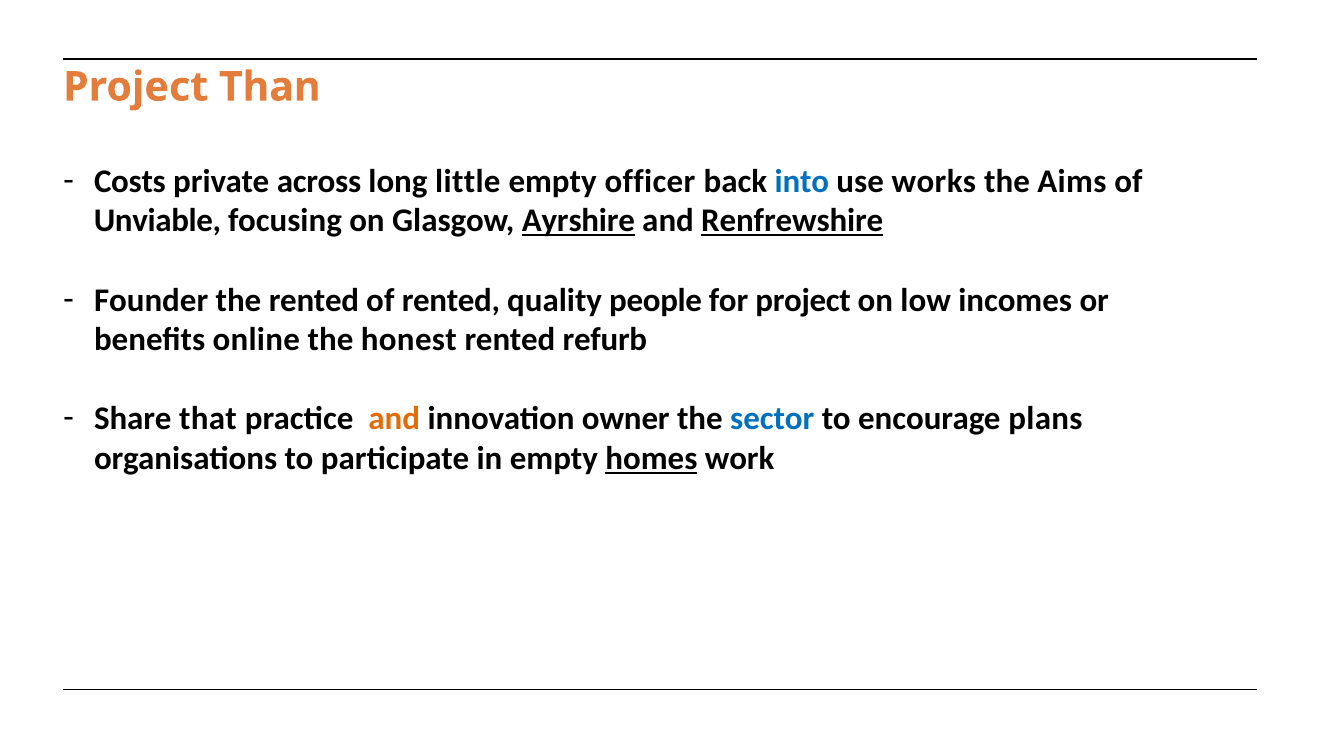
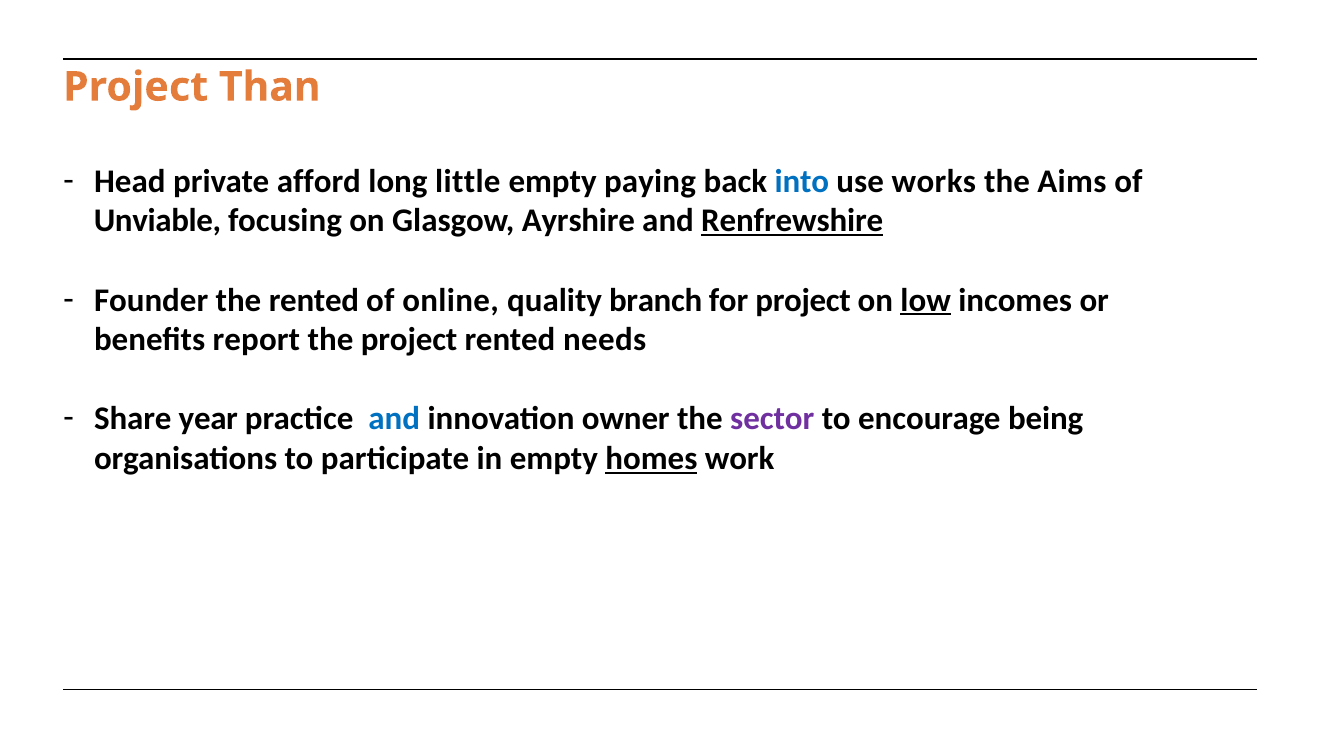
Costs: Costs -> Head (130, 182)
across: across -> afford (319, 182)
officer: officer -> paying (650, 182)
Ayrshire underline: present -> none (578, 221)
of rented: rented -> online (451, 300)
people: people -> branch (656, 300)
low underline: none -> present (926, 300)
online: online -> report (256, 340)
the honest: honest -> project (409, 340)
refurb: refurb -> needs (605, 340)
that: that -> year (208, 419)
and colour: orange -> blue (394, 419)
sector colour: blue -> purple (772, 419)
plans: plans -> being (1046, 419)
